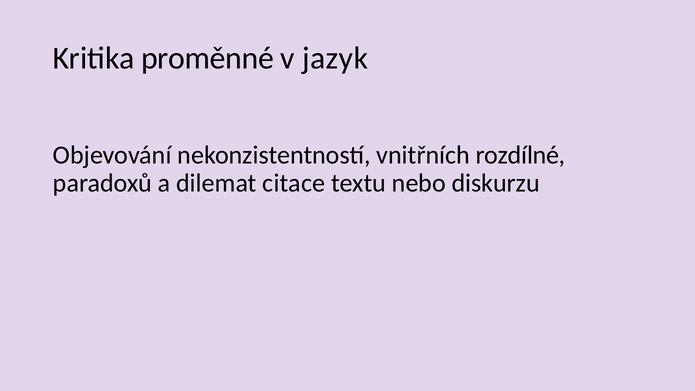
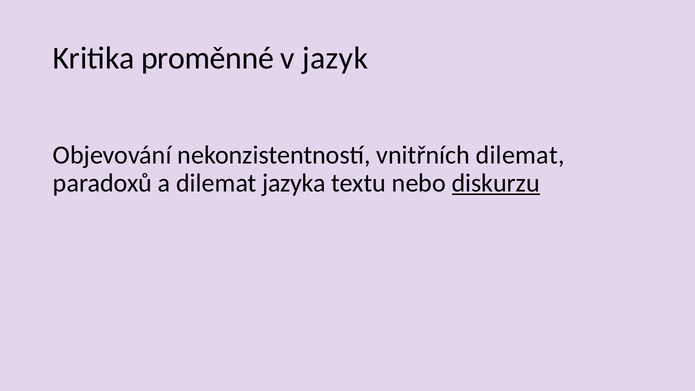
vnitřních rozdílné: rozdílné -> dilemat (520, 155)
citace: citace -> jazyka (294, 183)
diskurzu underline: none -> present (496, 183)
